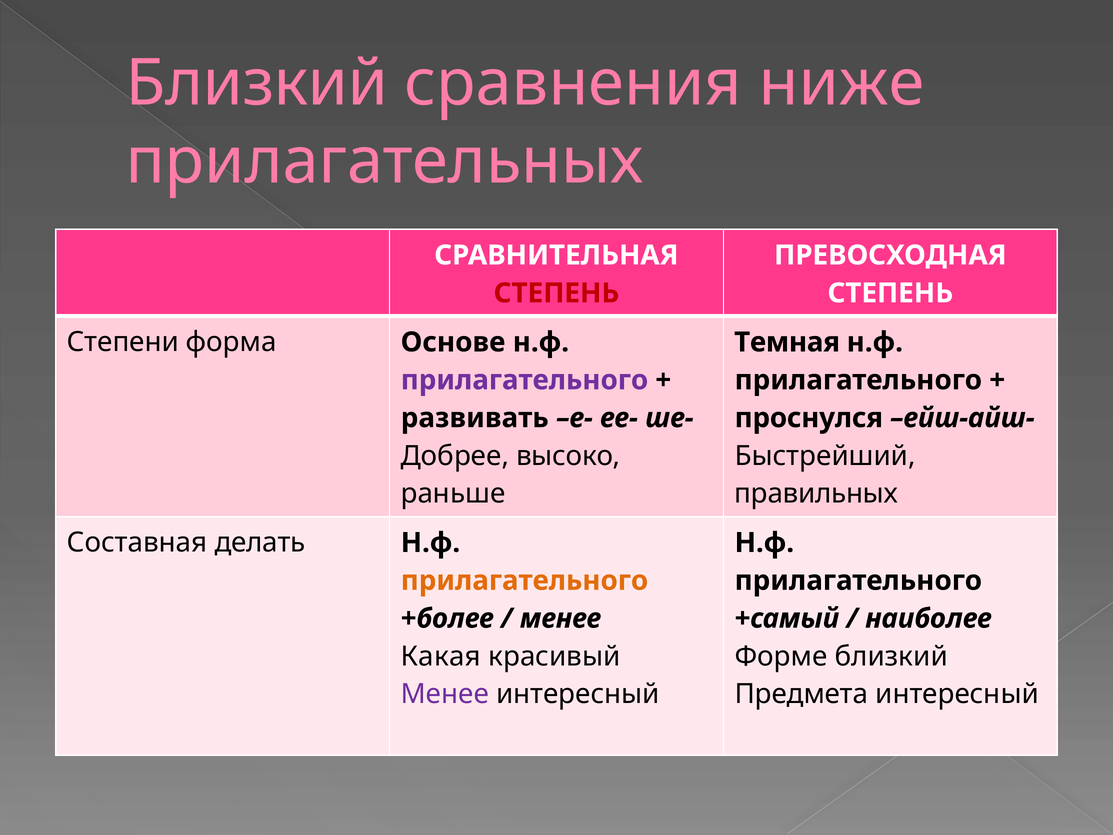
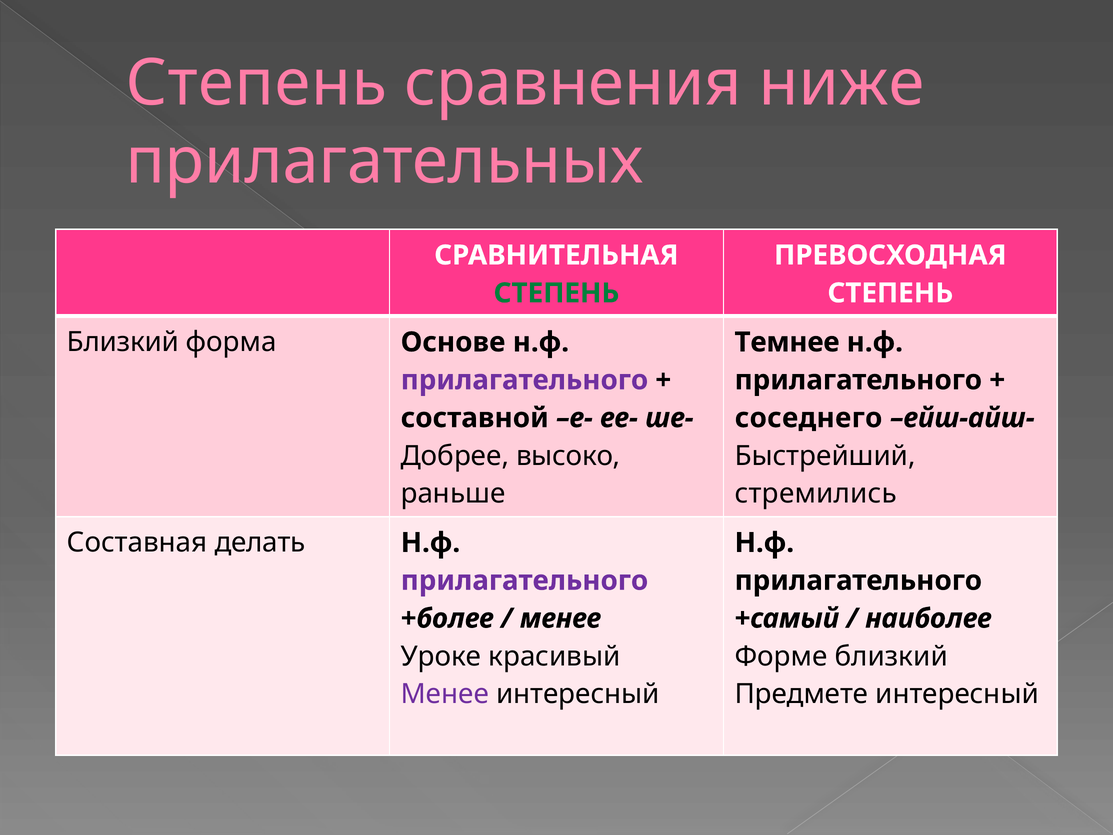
Близкий: Близкий -> Степень (256, 83)
СТЕПЕНЬ colour: red -> green (556, 293)
Степени: Степени -> Близкий (123, 342)
Темная: Темная -> Темнее (787, 342)
развивать: развивать -> составной (475, 418)
проснулся: проснулся -> соседнего (809, 418)
правильных: правильных -> стремились (816, 494)
прилагательного colour: orange -> purple (524, 580)
Какая: Какая -> Уроке (441, 656)
Предмета: Предмета -> Предмете (801, 694)
